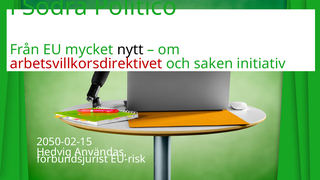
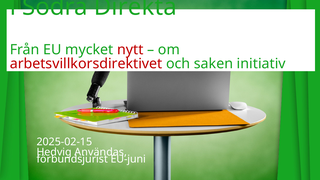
Politico: Politico -> Direkta (135, 7)
nytt colour: black -> red (130, 50)
2050-02-15: 2050-02-15 -> 2025-02-15 (64, 142)
EU-risk: EU-risk -> EU-juni (128, 159)
